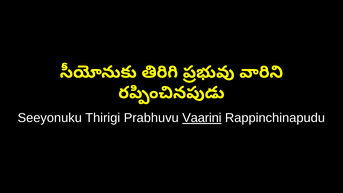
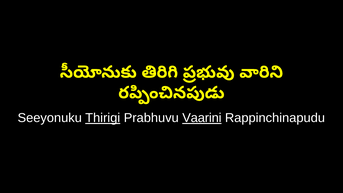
Thirigi underline: none -> present (103, 118)
